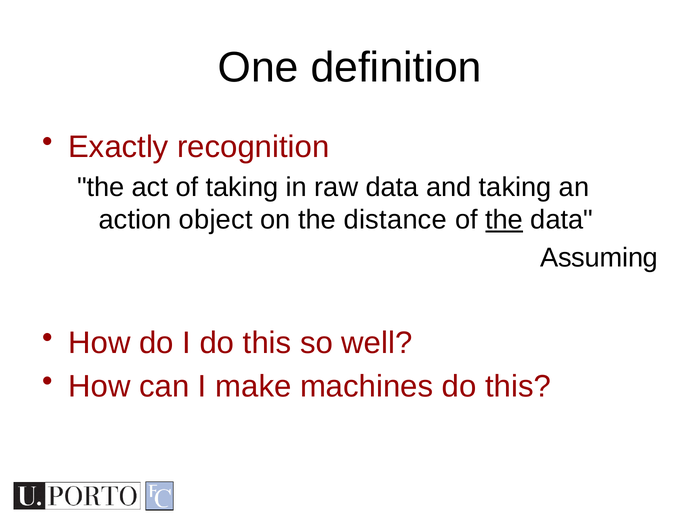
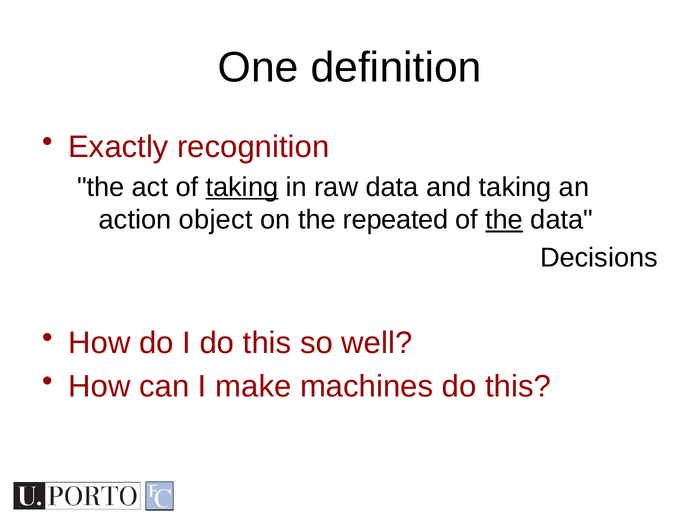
taking underline: none -> present (242, 187)
distance: distance -> repeated (396, 220)
Assuming: Assuming -> Decisions (599, 258)
